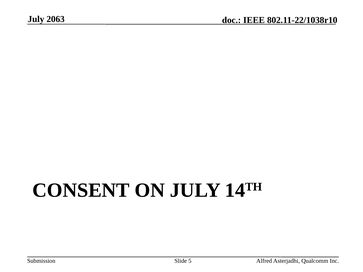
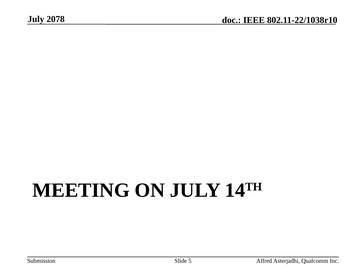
2063: 2063 -> 2078 (56, 19)
CONSENT: CONSENT -> MEETING (81, 190)
